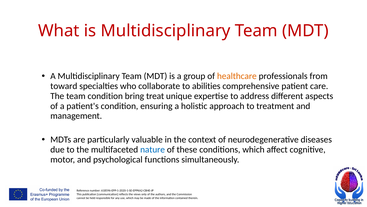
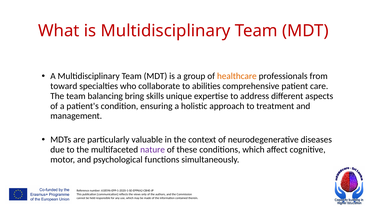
team condition: condition -> balancing (105, 96)
treat: treat -> skills (155, 96)
nature colour: blue -> purple (153, 149)
